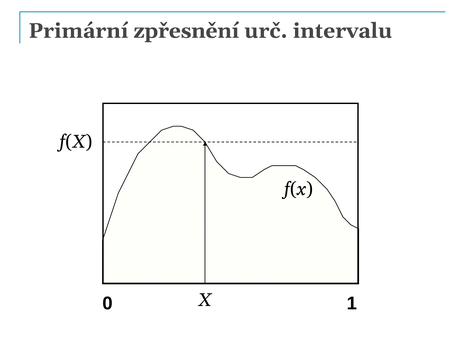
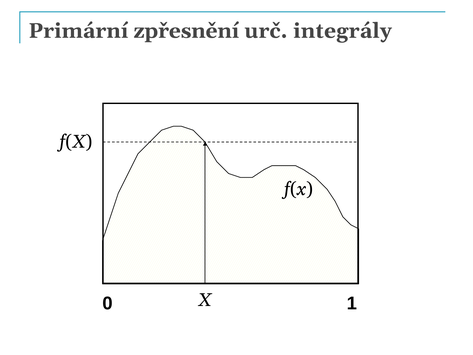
intervalu: intervalu -> integrály (342, 31)
